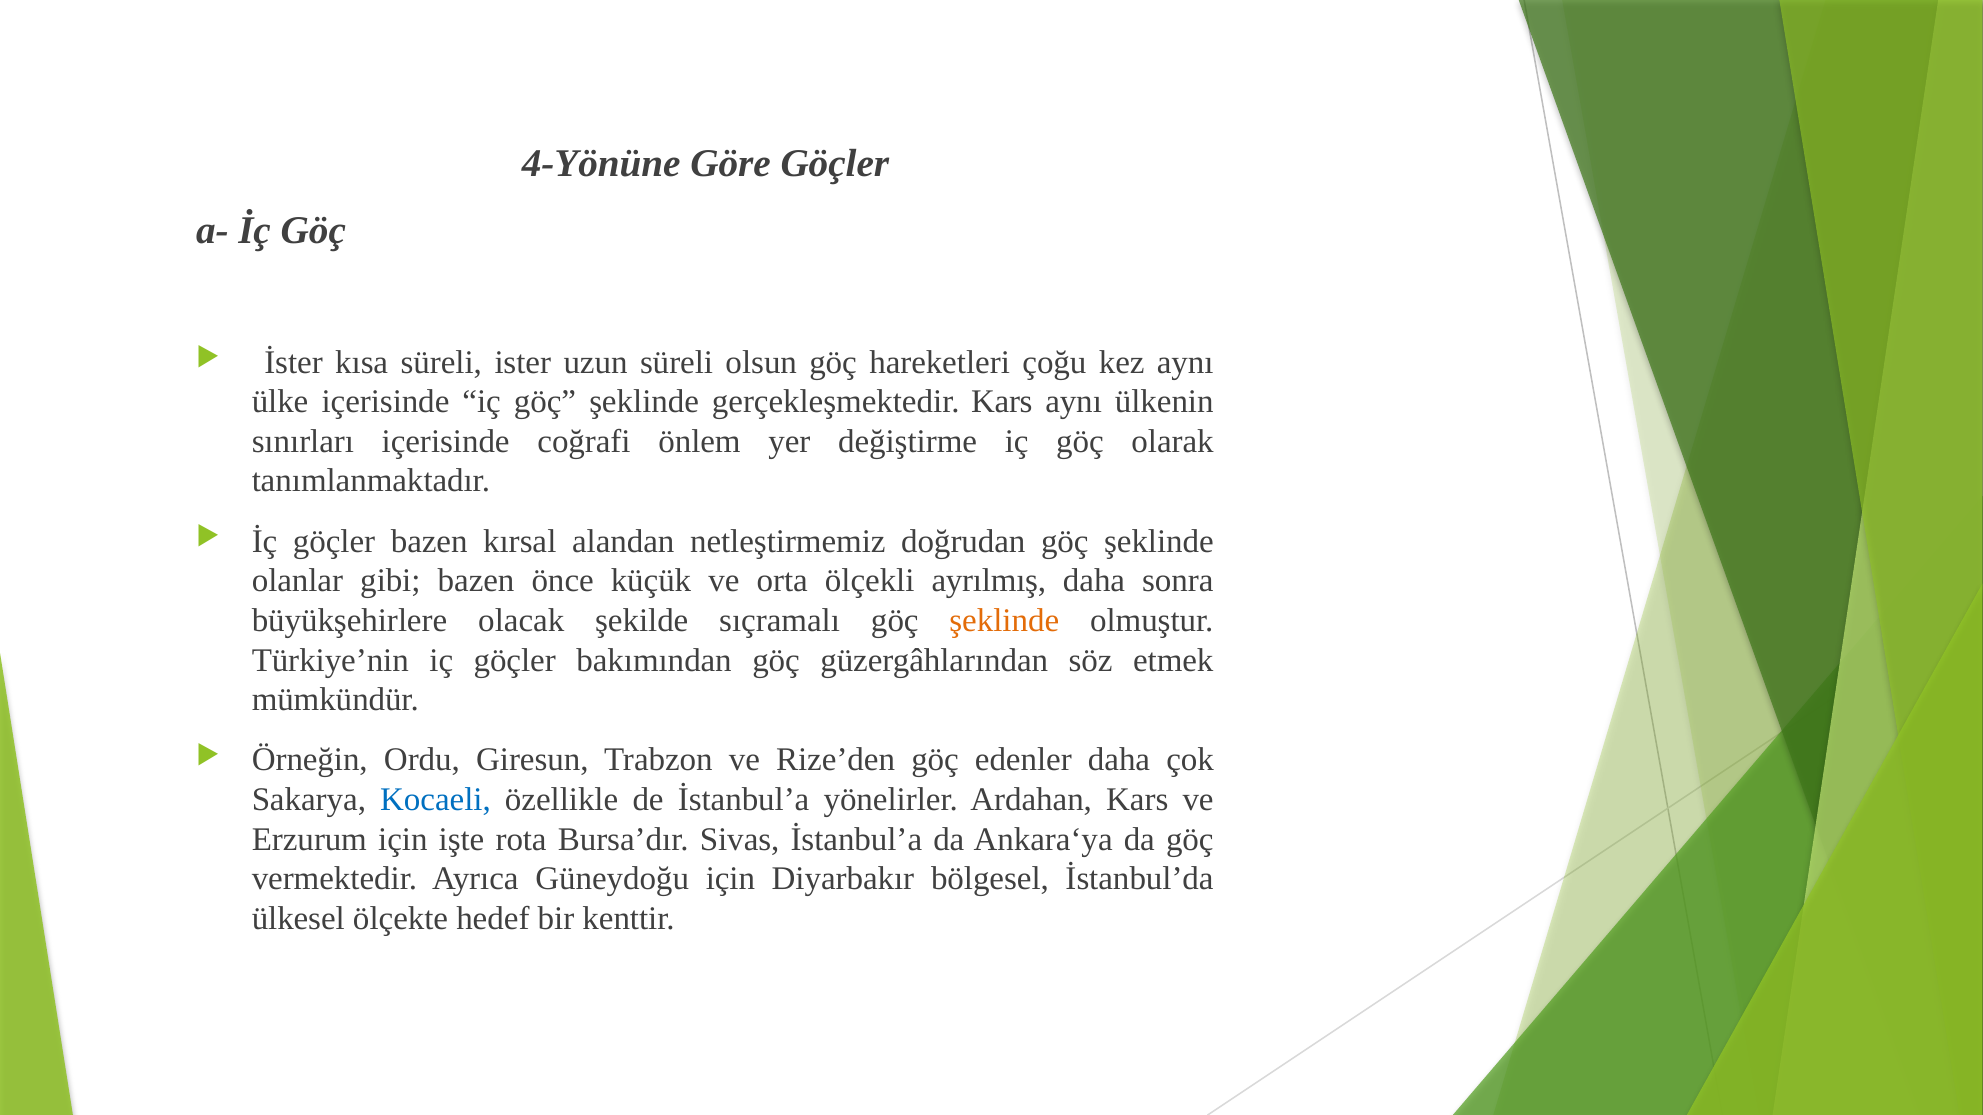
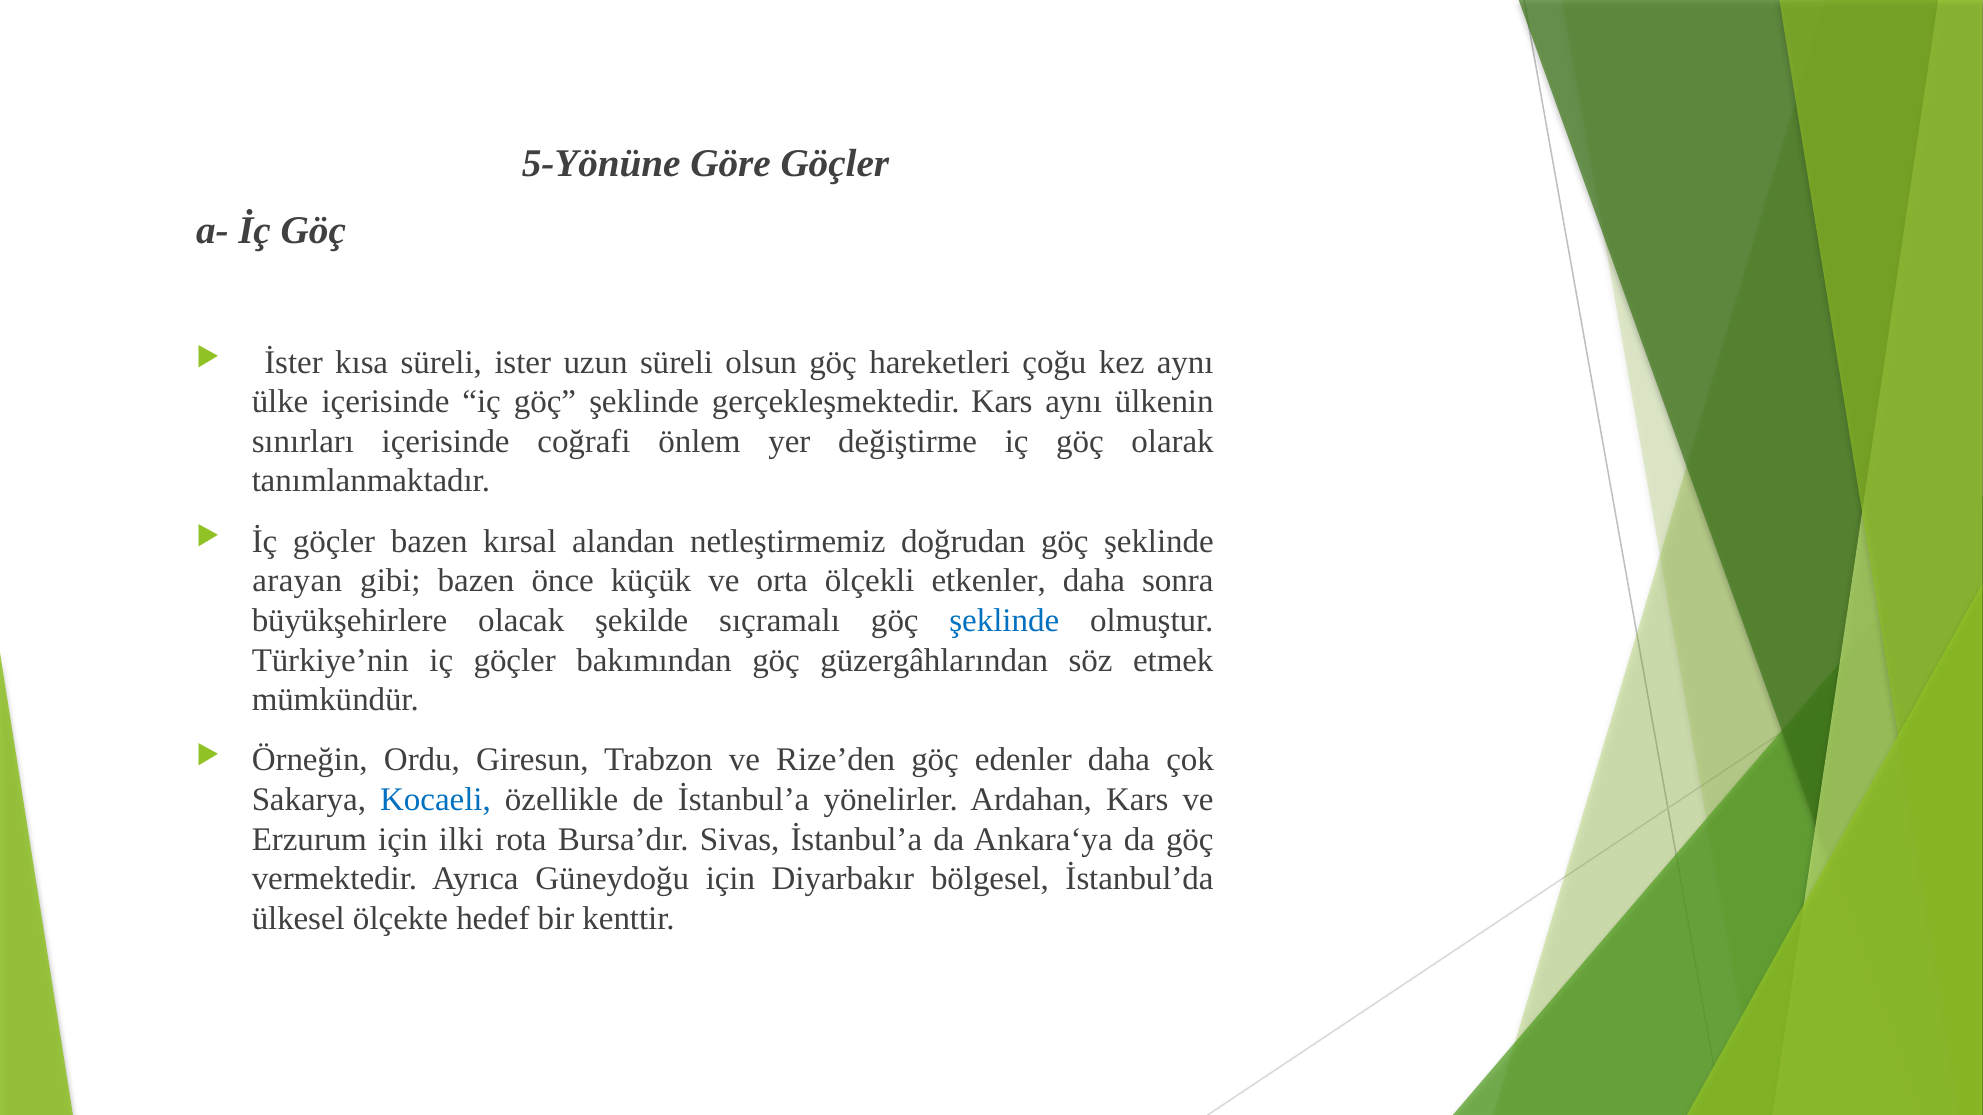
4-Yönüne: 4-Yönüne -> 5-Yönüne (601, 163)
olanlar: olanlar -> arayan (297, 581)
ayrılmış: ayrılmış -> etkenler (989, 581)
şeklinde colour: orange -> blue (1004, 621)
işte: işte -> ilki (461, 840)
